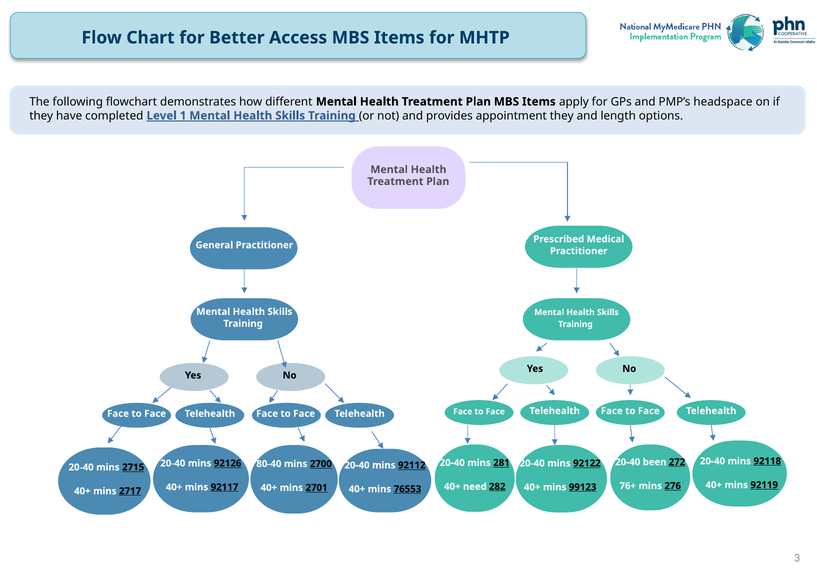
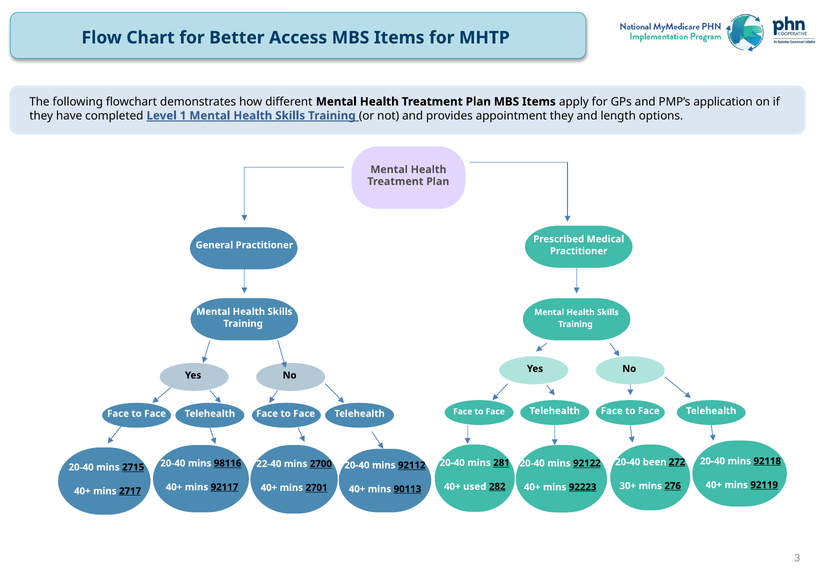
headspace: headspace -> application (723, 102)
92126: 92126 -> 98116 (228, 463)
80-40: 80-40 -> 22-40 (269, 463)
76+: 76+ -> 30+ (628, 485)
need: need -> used (475, 486)
99123: 99123 -> 92223 (583, 487)
76553: 76553 -> 90113 (407, 488)
